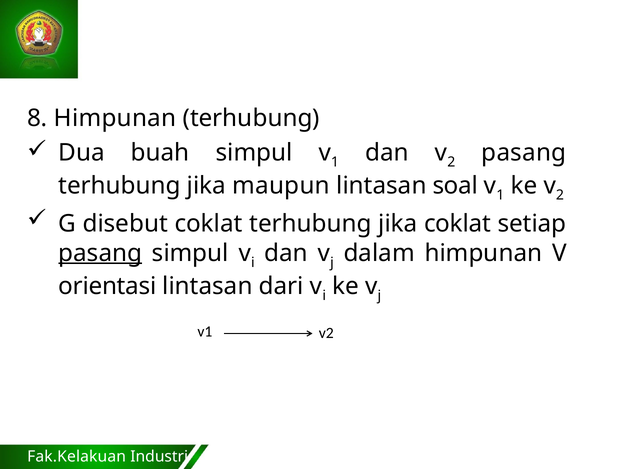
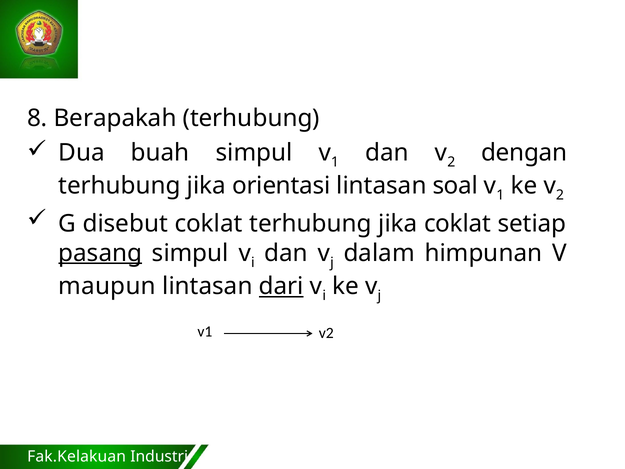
8 Himpunan: Himpunan -> Berapakah (115, 118)
pasang: pasang -> dengan (524, 152)
maupun: maupun -> orientasi (281, 186)
orientasi: orientasi -> maupun (107, 286)
dari underline: none -> present (281, 286)
